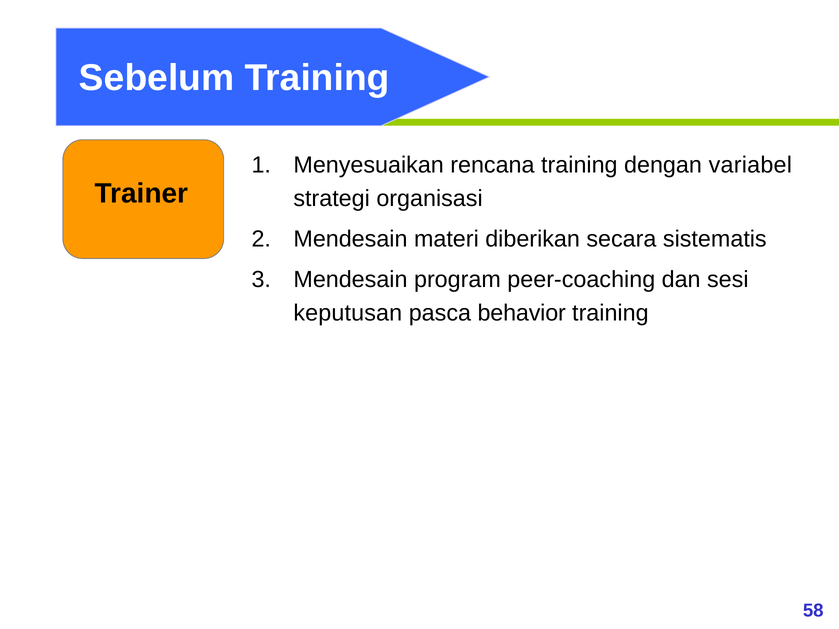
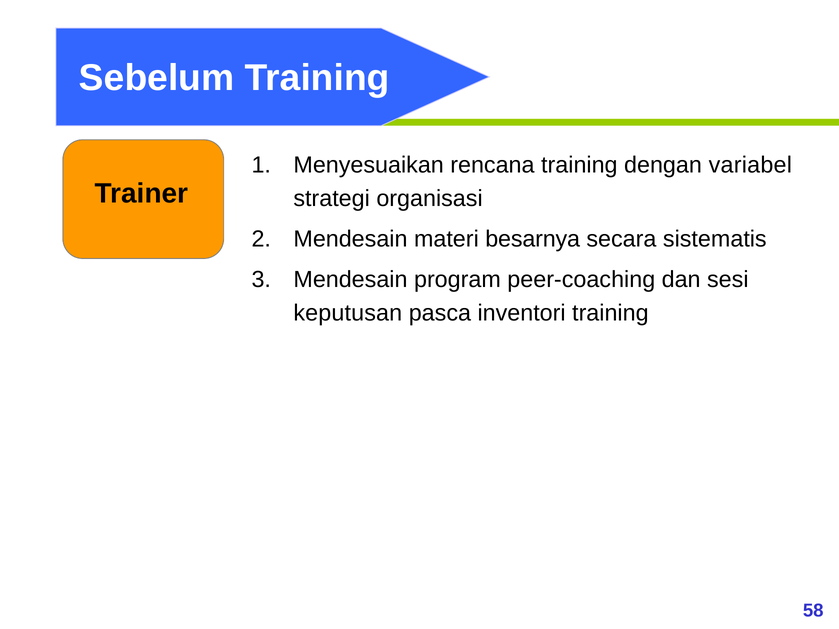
diberikan: diberikan -> besarnya (533, 239)
behavior: behavior -> inventori (522, 313)
